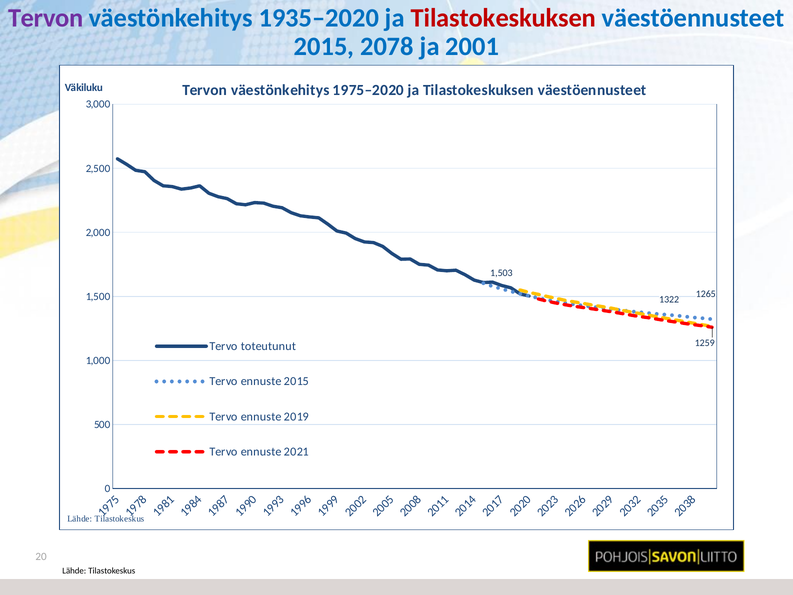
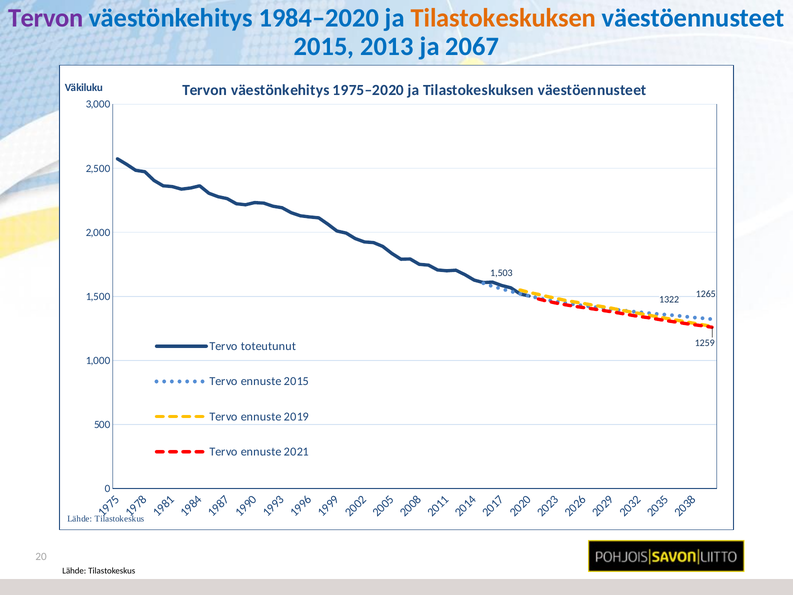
1935–2020: 1935–2020 -> 1984–2020 (319, 18)
Tilastokeskuksen colour: red -> orange (503, 18)
2078: 2078 -> 2013 (387, 47)
2001: 2001 -> 2067 (472, 47)
